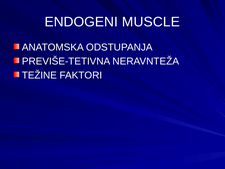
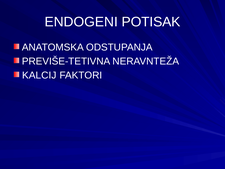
MUSCLE: MUSCLE -> POTISAK (151, 22)
TEŽINE: TEŽINE -> KALCIJ (39, 75)
